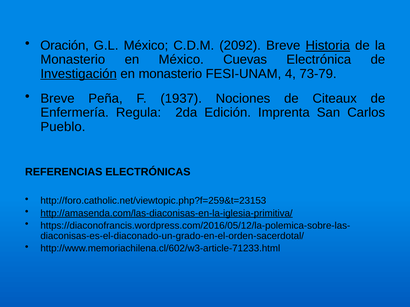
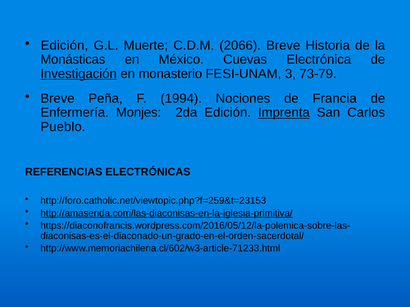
Oración: Oración -> Edición (64, 46)
G.L México: México -> Muerte (146, 46)
2092: 2092 -> 2066 (240, 46)
Historia underline: present -> none (328, 46)
Monasterio: Monasterio -> Monásticas (73, 60)
4: 4 -> 3 (290, 74)
1937: 1937 -> 1994 (181, 99)
Citeaux: Citeaux -> Francia (335, 99)
Regula: Regula -> Monjes (139, 113)
Imprenta underline: none -> present (284, 113)
